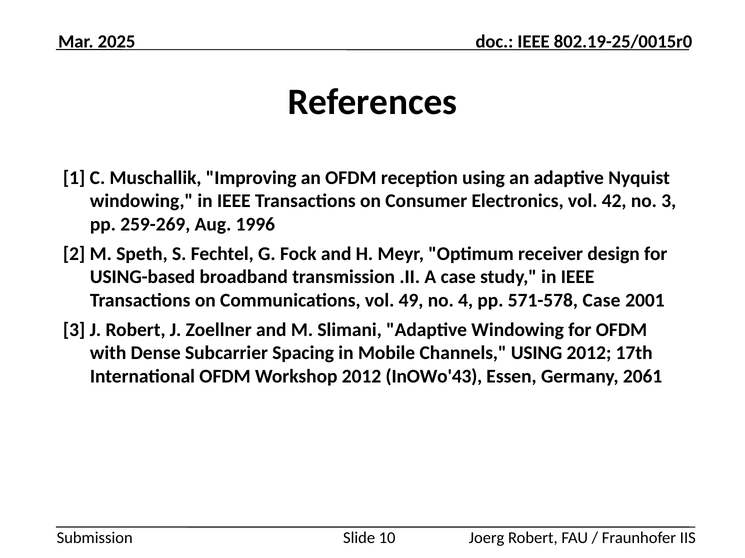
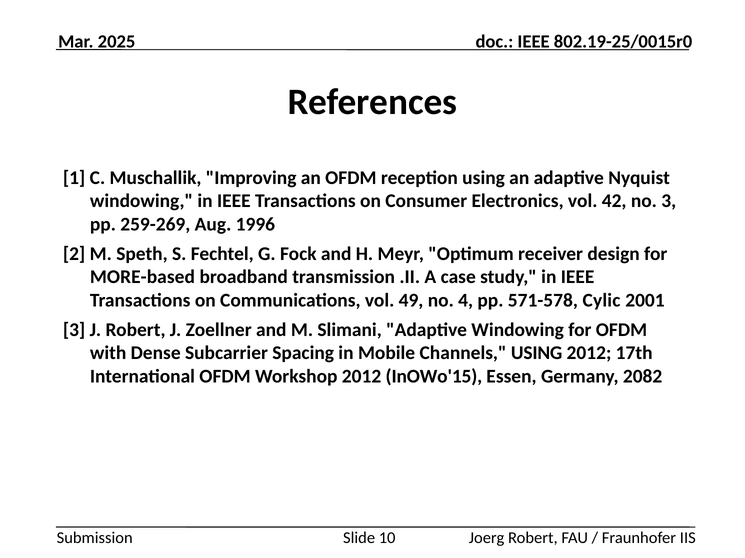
USING-based: USING-based -> MORE-based (142, 277)
571-578 Case: Case -> Cylic (602, 301)
InOWo'43: InOWo'43 -> InOWo'15 (434, 377)
2061: 2061 -> 2082 (643, 377)
